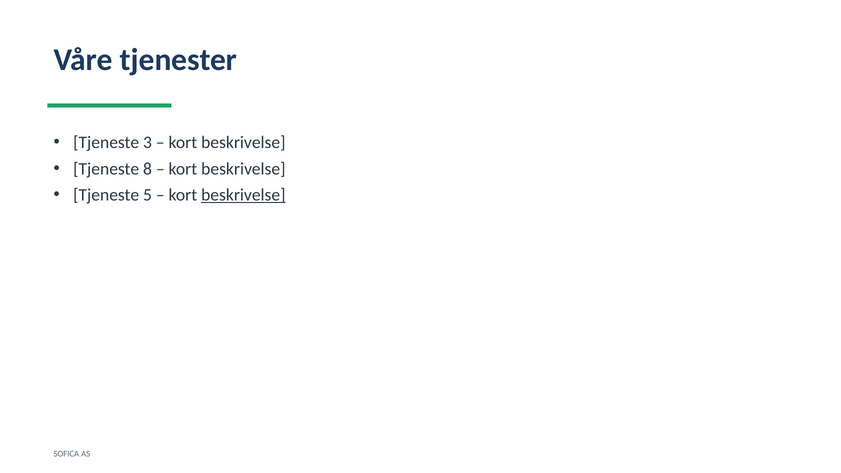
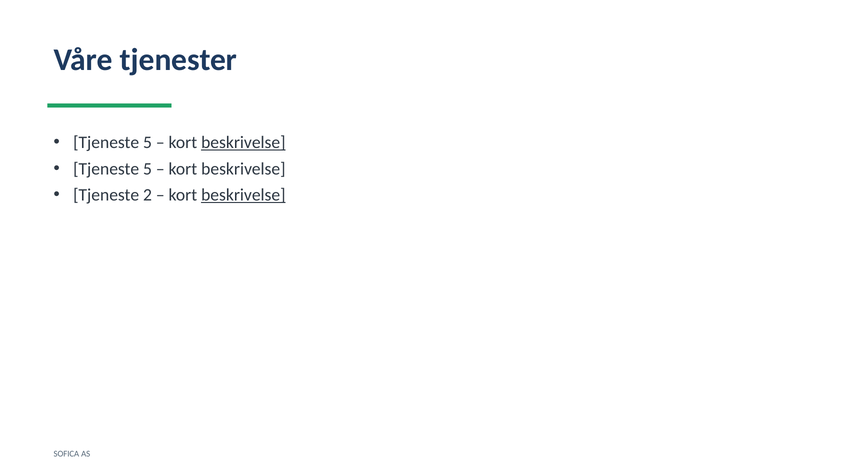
3: 3 -> 5 (147, 142)
beskrivelse underline: none -> present (243, 142)
8: 8 -> 5 (147, 169)
5: 5 -> 2 (147, 195)
